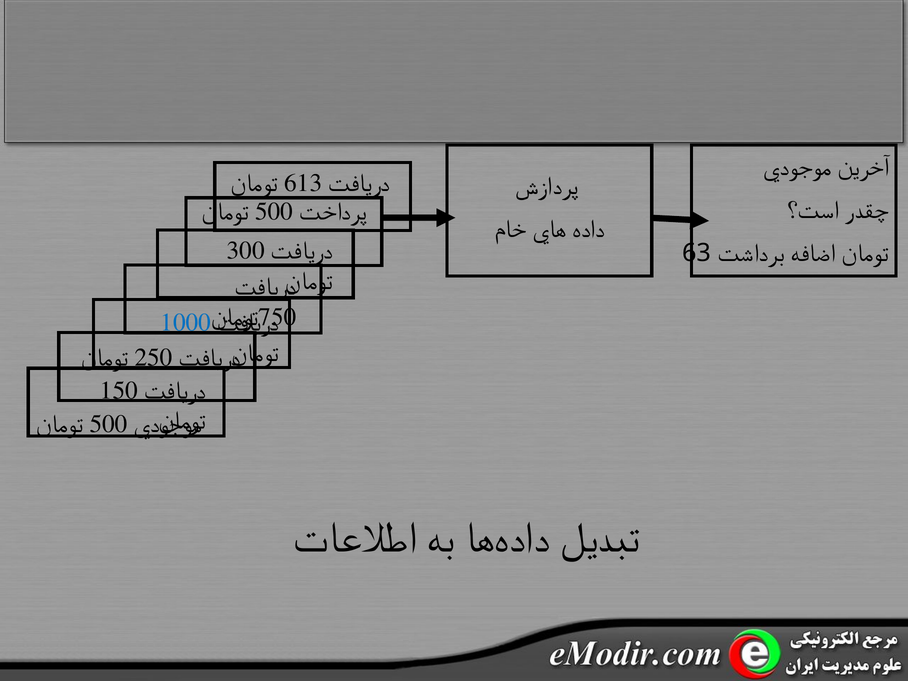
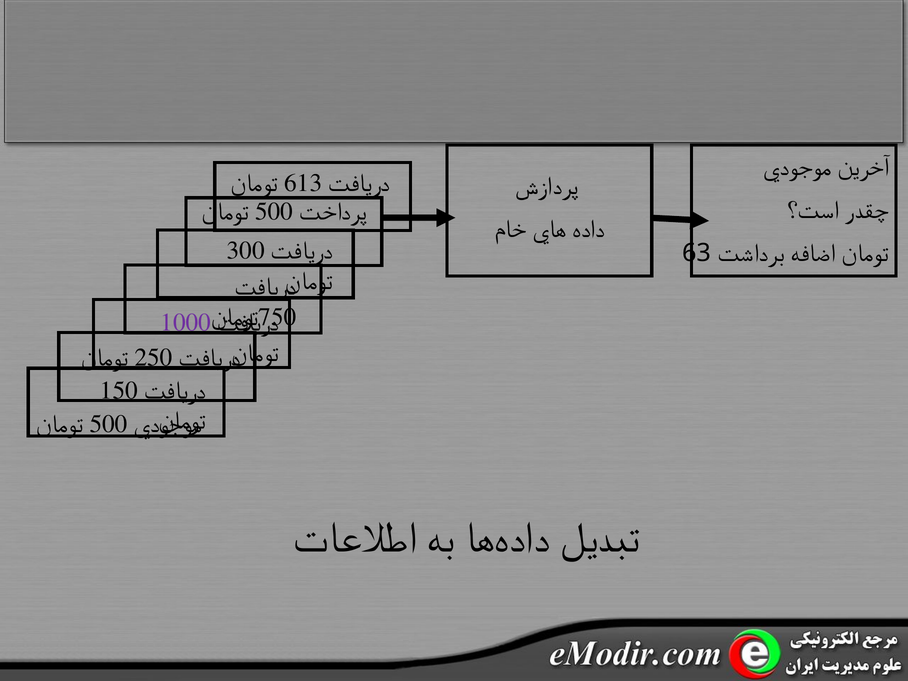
1000 colour: blue -> purple (186, 322)
